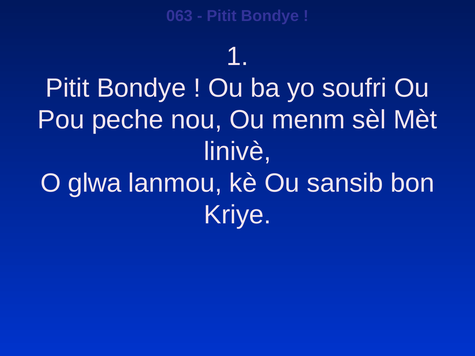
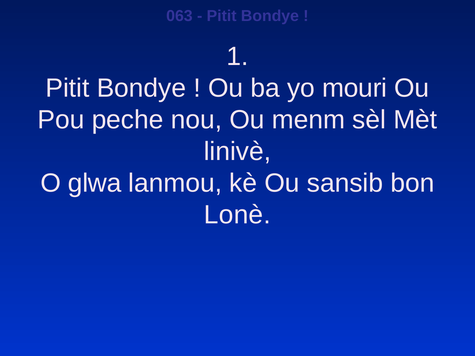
soufri: soufri -> mouri (355, 88)
Kriye: Kriye -> Lonè (237, 215)
